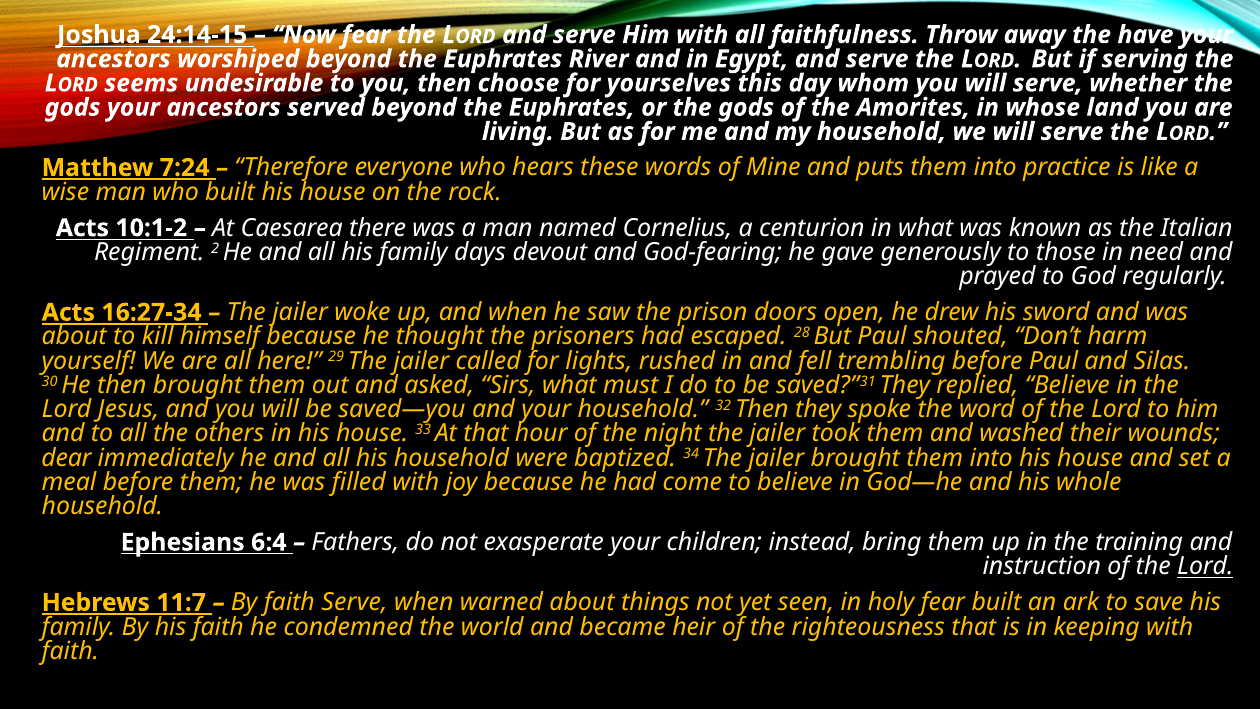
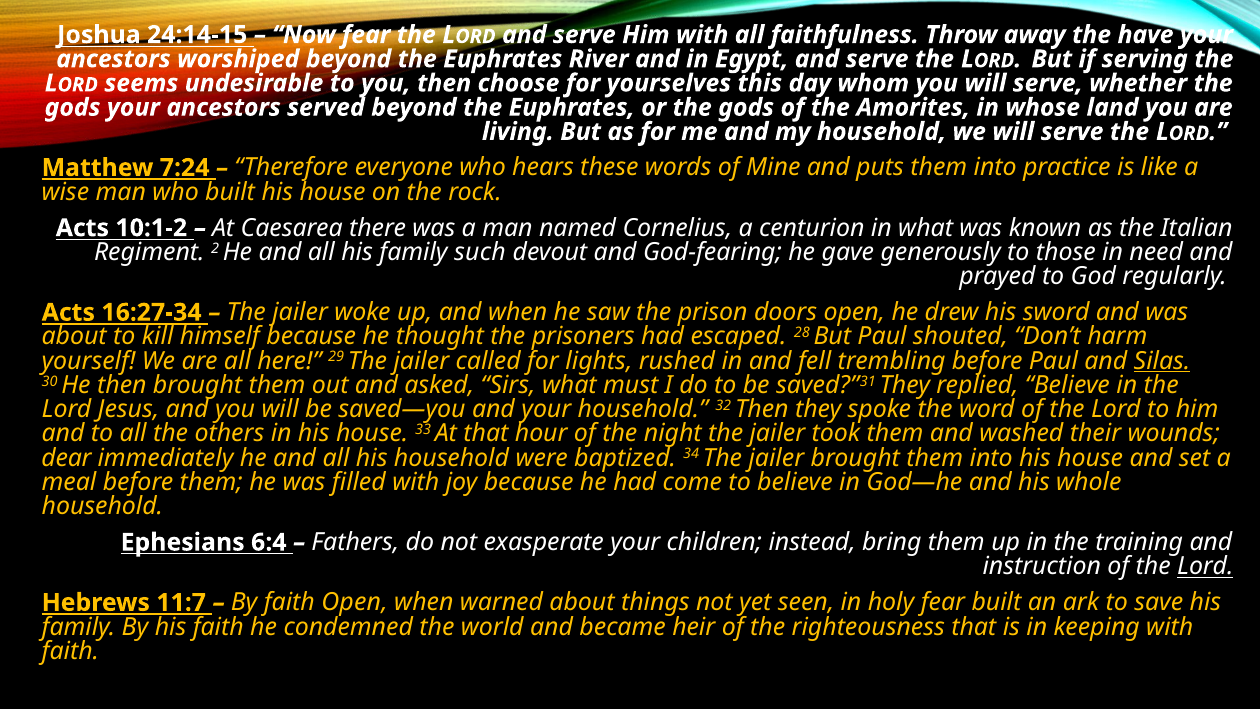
days: days -> such (480, 252)
Silas underline: none -> present (1162, 361)
faith Serve: Serve -> Open (354, 602)
